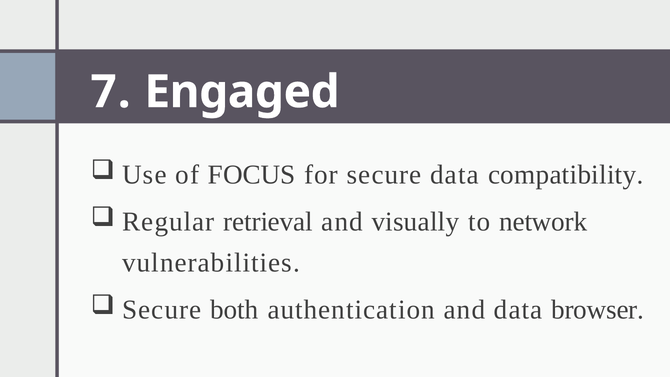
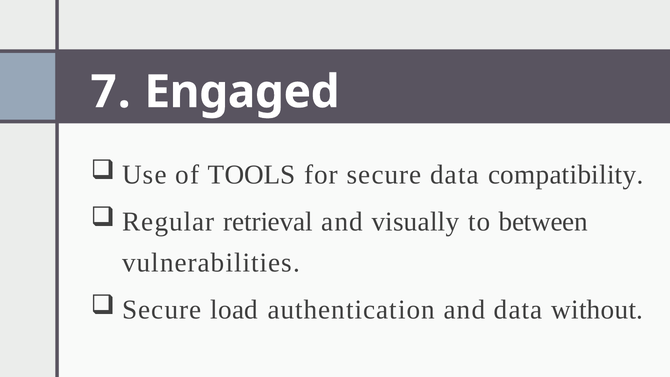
FOCUS: FOCUS -> TOOLS (252, 175)
network: network -> between (543, 222)
both: both -> load (234, 310)
browser: browser -> without (597, 310)
